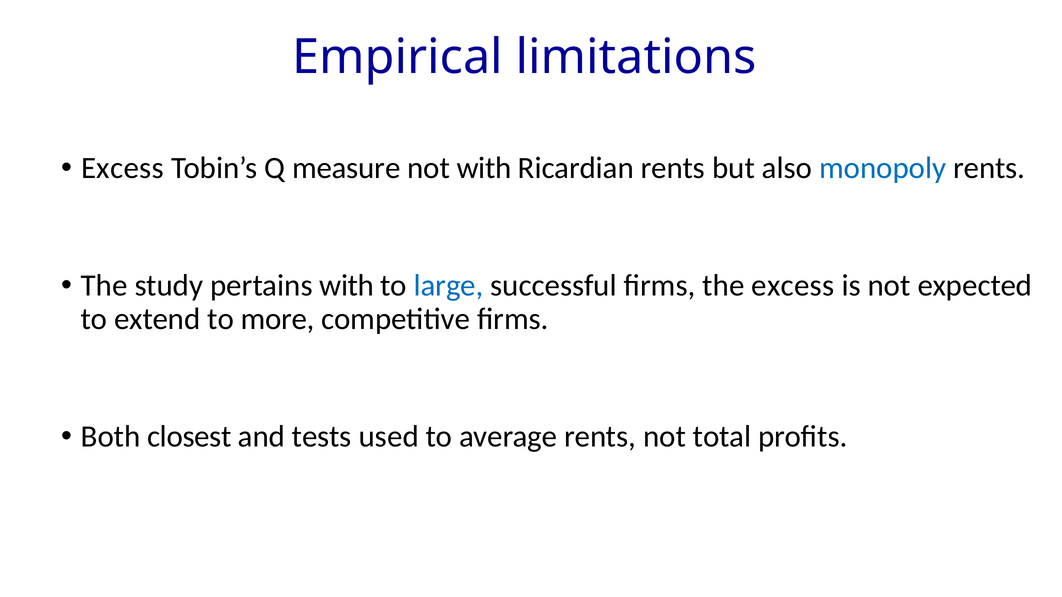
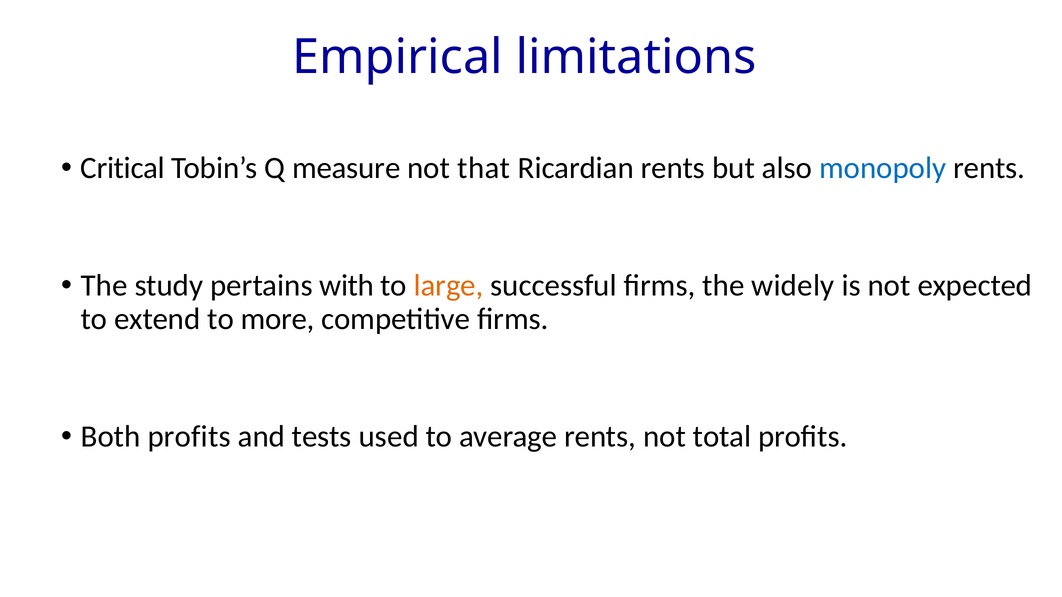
Excess: Excess -> Critical (123, 168)
not with: with -> that (484, 168)
large colour: blue -> orange (449, 286)
the excess: excess -> widely (793, 286)
Both closest: closest -> profits (189, 437)
